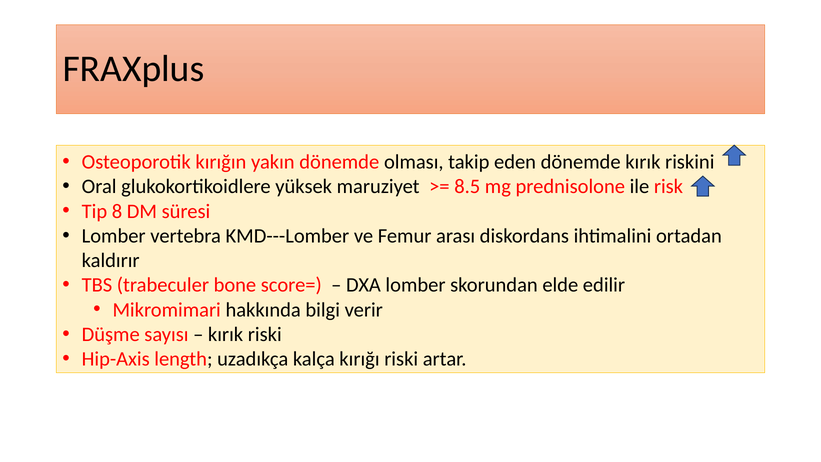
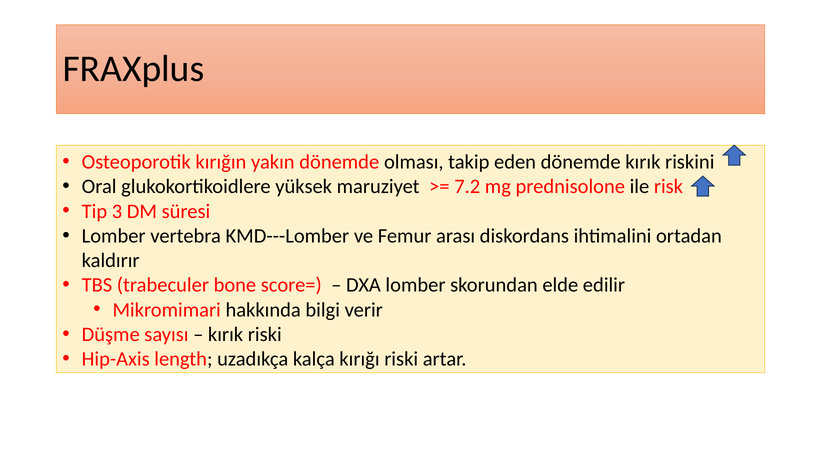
8.5: 8.5 -> 7.2 (467, 187)
8: 8 -> 3 (117, 211)
